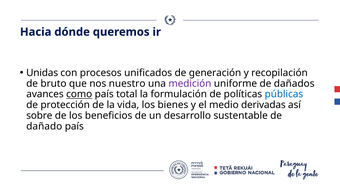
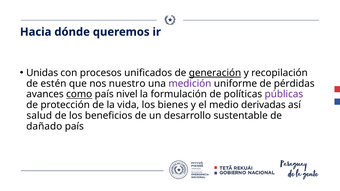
generación underline: none -> present (215, 73)
bruto: bruto -> estén (53, 84)
dañados: dañados -> pérdidas (294, 84)
total: total -> nivel (127, 94)
públicas colour: blue -> purple (284, 94)
sobre: sobre -> salud (39, 116)
